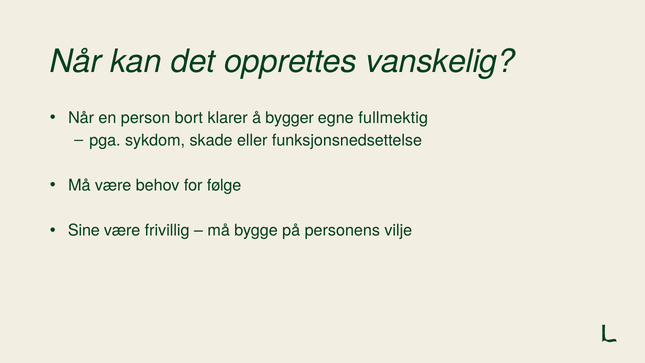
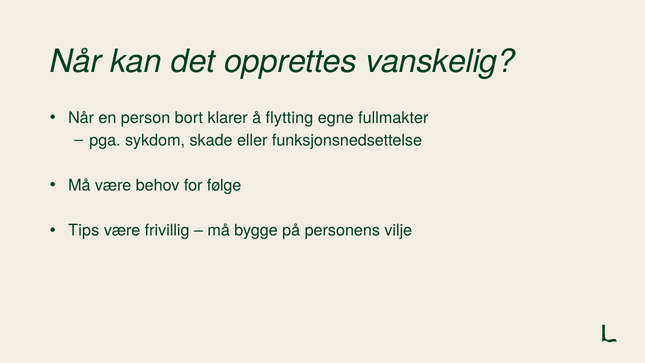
bygger: bygger -> flytting (289, 118)
fullmektig: fullmektig -> fullmakter (393, 118)
Sine: Sine -> Tips (84, 231)
